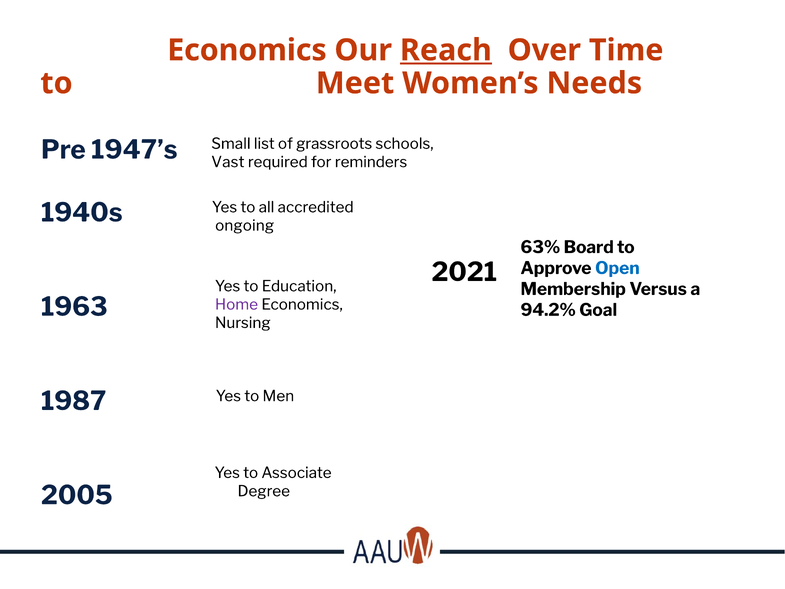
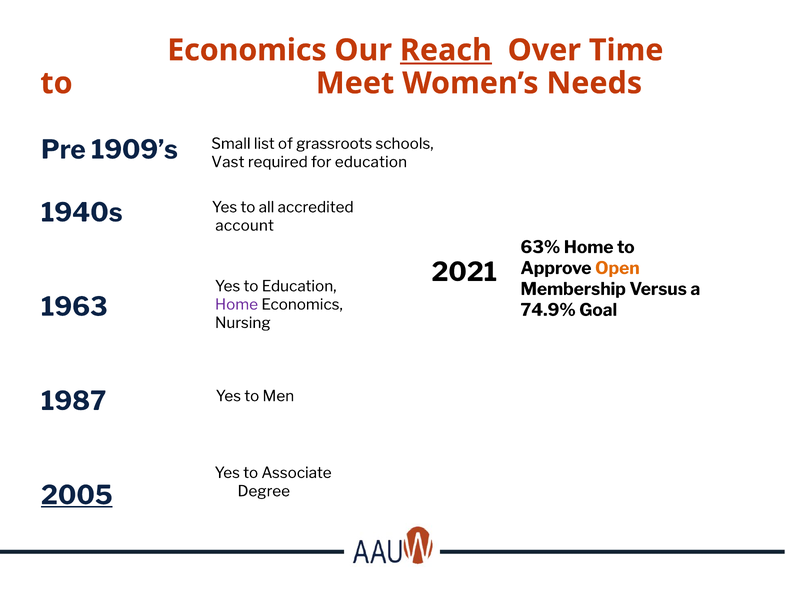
1947’s: 1947’s -> 1909’s (135, 150)
for reminders: reminders -> education (371, 162)
ongoing: ongoing -> account (245, 226)
63% Board: Board -> Home (589, 247)
Open colour: blue -> orange (617, 268)
94.2%: 94.2% -> 74.9% (548, 310)
2005 underline: none -> present (77, 495)
